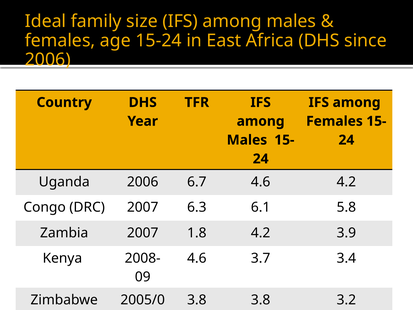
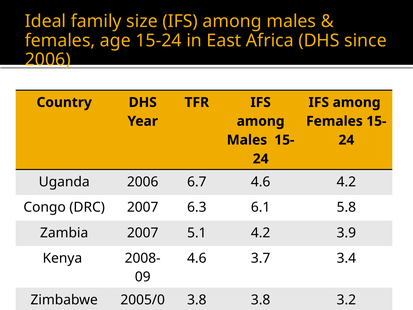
1.8: 1.8 -> 5.1 (197, 233)
